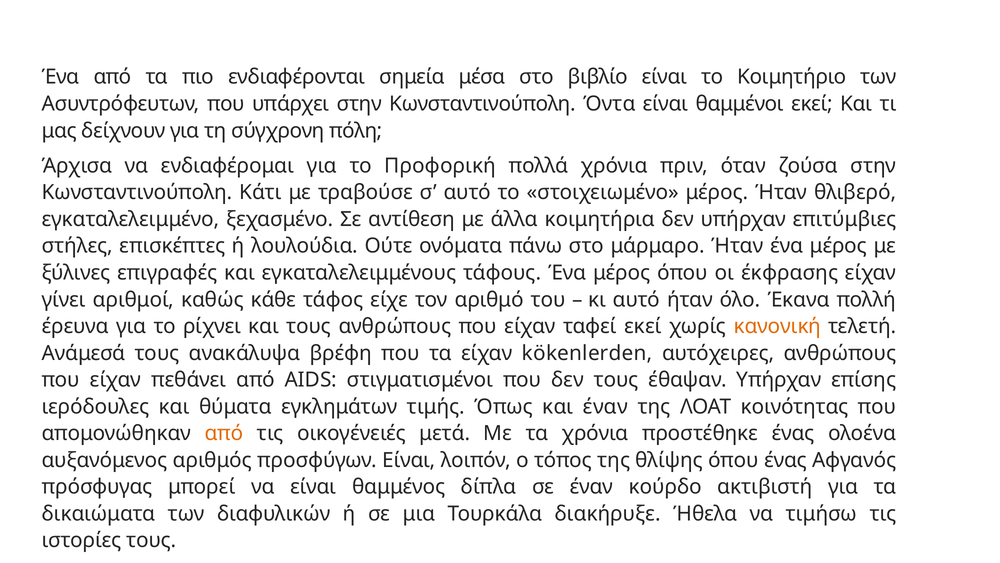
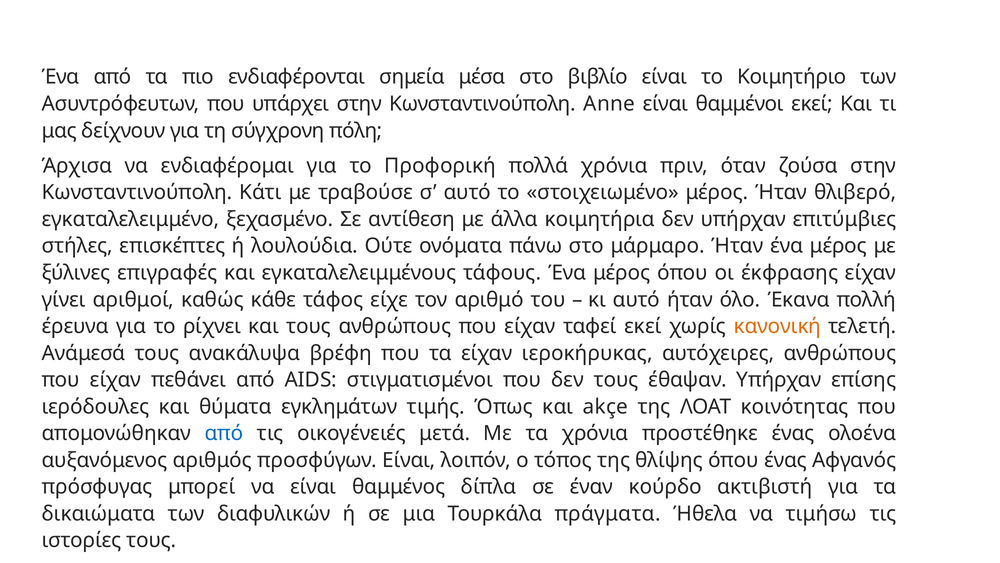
Όντα: Όντα -> Anne (609, 104)
kökenlerden: kökenlerden -> ιεροκήρυκας (587, 353)
και έναν: έναν -> akçe (605, 406)
από colour: orange -> blue (224, 433)
διακήρυξε: διακήρυξε -> πράγματα (608, 513)
